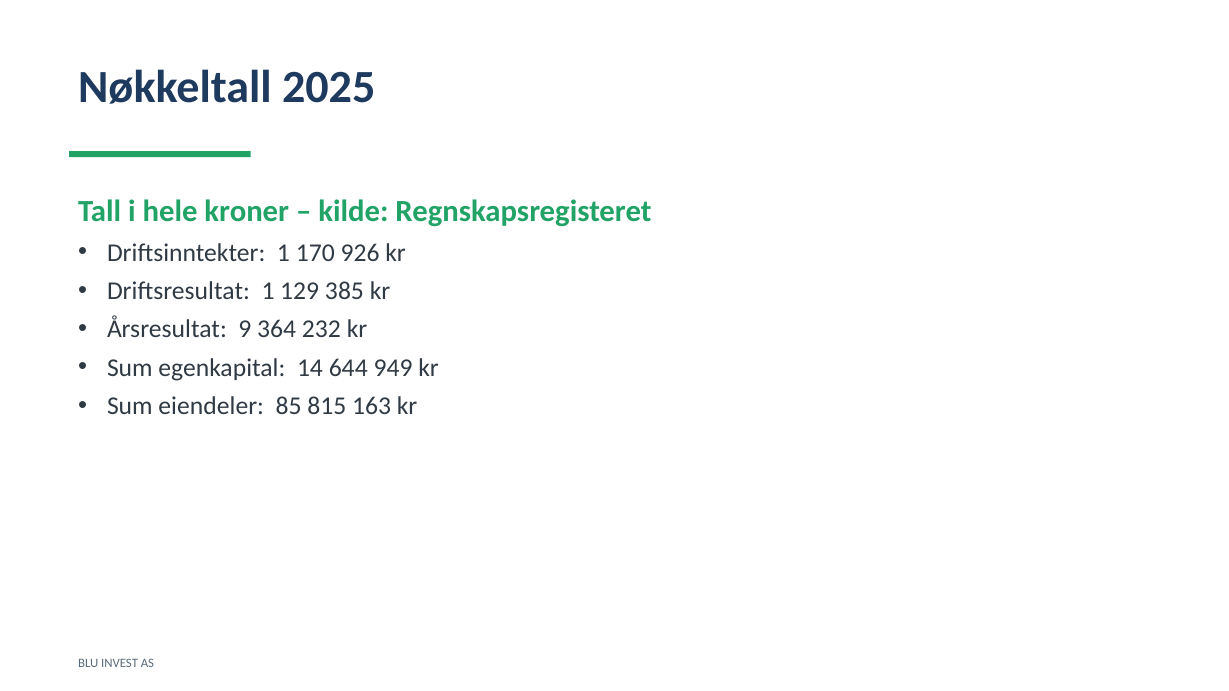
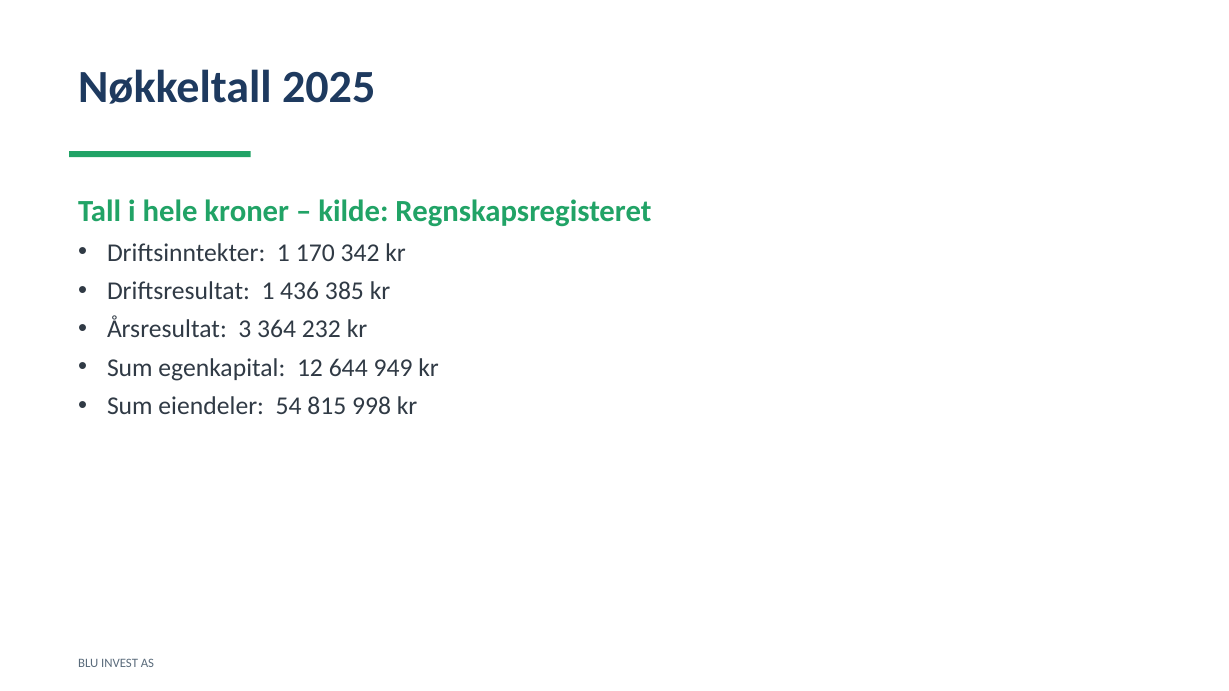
926: 926 -> 342 (360, 253)
129: 129 -> 436 (300, 291)
9: 9 -> 3 (245, 330)
14: 14 -> 12 (310, 368)
85: 85 -> 54 (289, 406)
163: 163 -> 998 (372, 406)
